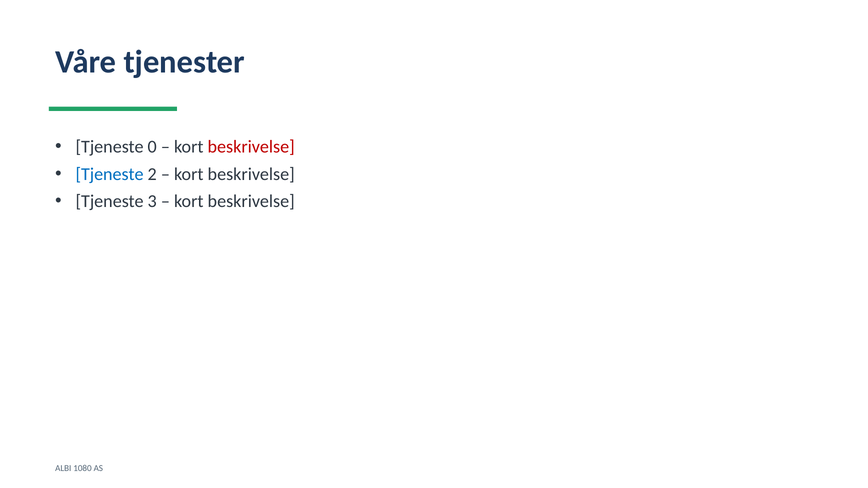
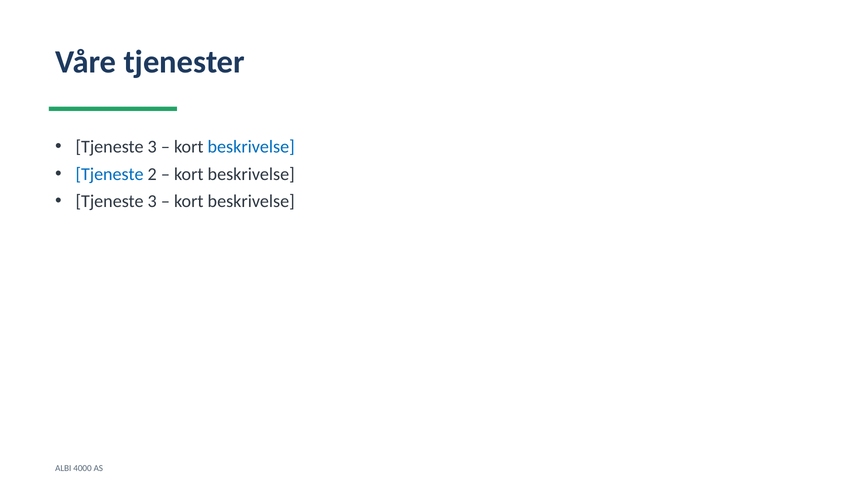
0: 0 -> 3 (152, 147)
beskrivelse colour: red -> blue (251, 147)
1080: 1080 -> 4000 (82, 468)
